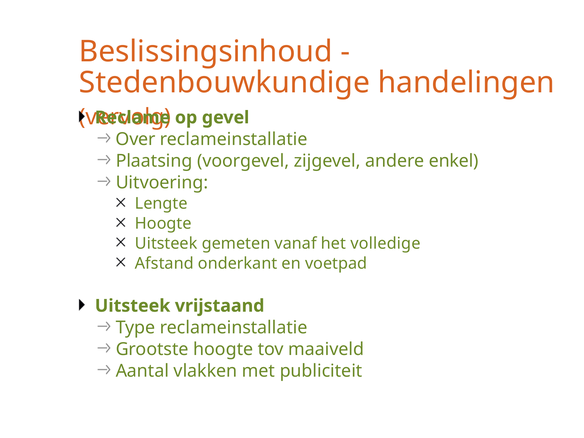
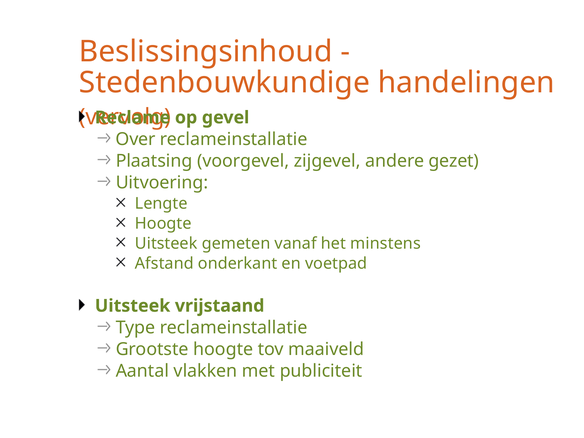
enkel: enkel -> gezet (454, 161)
volledige: volledige -> minstens (386, 243)
